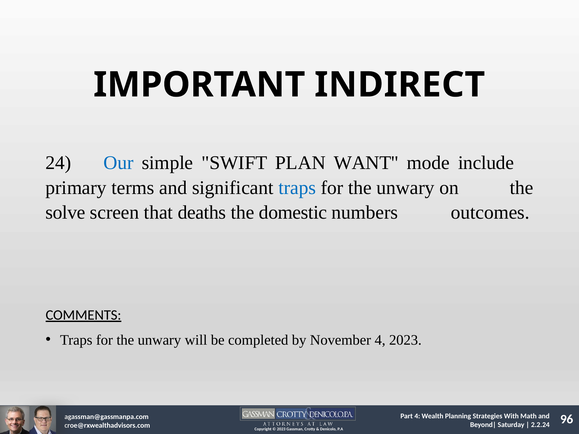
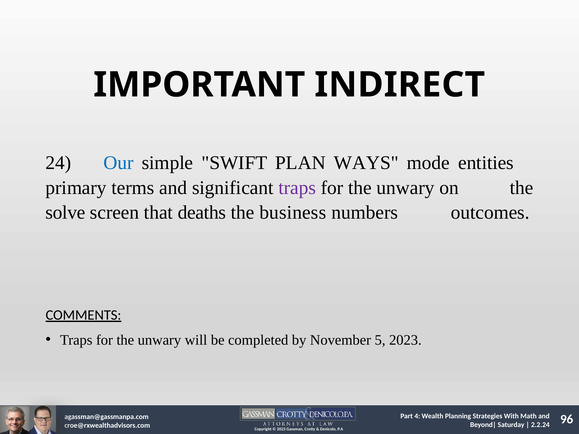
WANT: WANT -> WAYS (366, 163)
include: include -> entities (486, 163)
traps colour: blue -> purple (297, 188)
domestic: domestic -> business (293, 213)
November 4: 4 -> 5 (380, 340)
